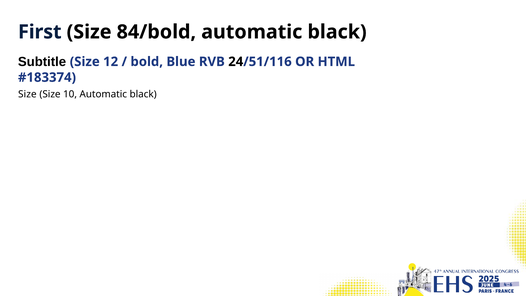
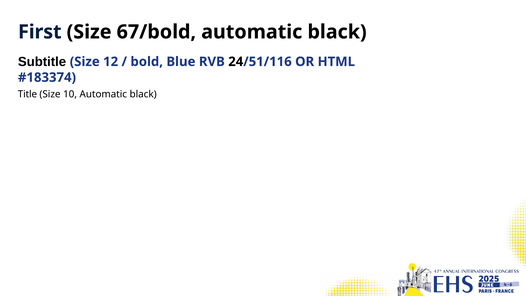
84/bold: 84/bold -> 67/bold (156, 32)
Size: Size -> Title (27, 94)
